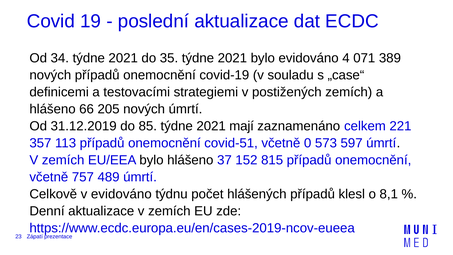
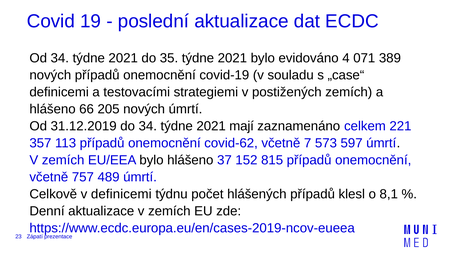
do 85: 85 -> 34 (148, 126)
covid-51: covid-51 -> covid-62 (231, 143)
0: 0 -> 7 (308, 143)
v evidováno: evidováno -> definicemi (121, 194)
